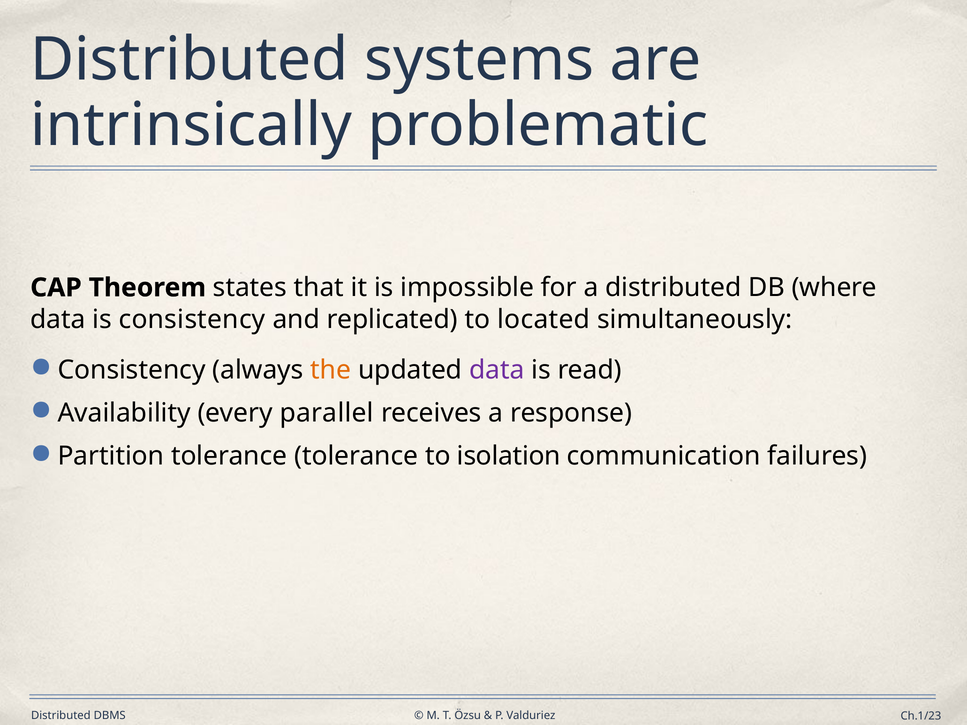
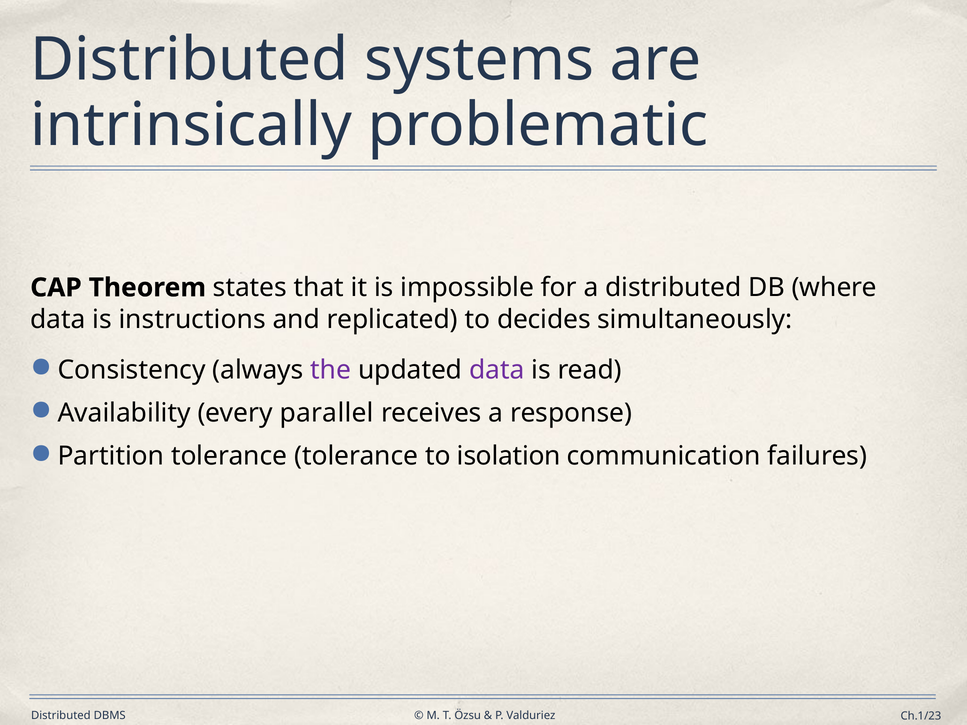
is consistency: consistency -> instructions (192, 319)
located: located -> decides (544, 319)
the colour: orange -> purple (331, 370)
